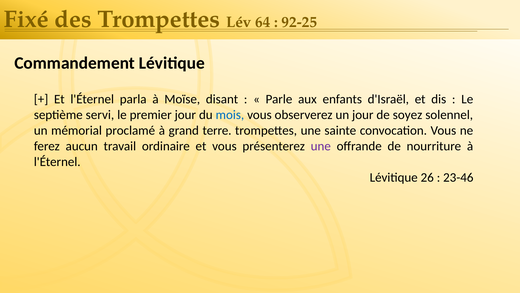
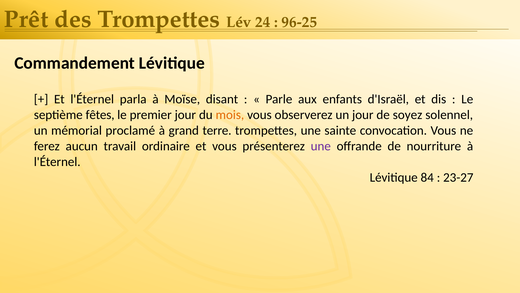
Fixé: Fixé -> Prêt (26, 19)
64: 64 -> 24 (263, 22)
92-25: 92-25 -> 96-25 (299, 22)
servi: servi -> fêtes (100, 115)
mois colour: blue -> orange (230, 115)
26: 26 -> 84 (427, 177)
23-46: 23-46 -> 23-27 (458, 177)
